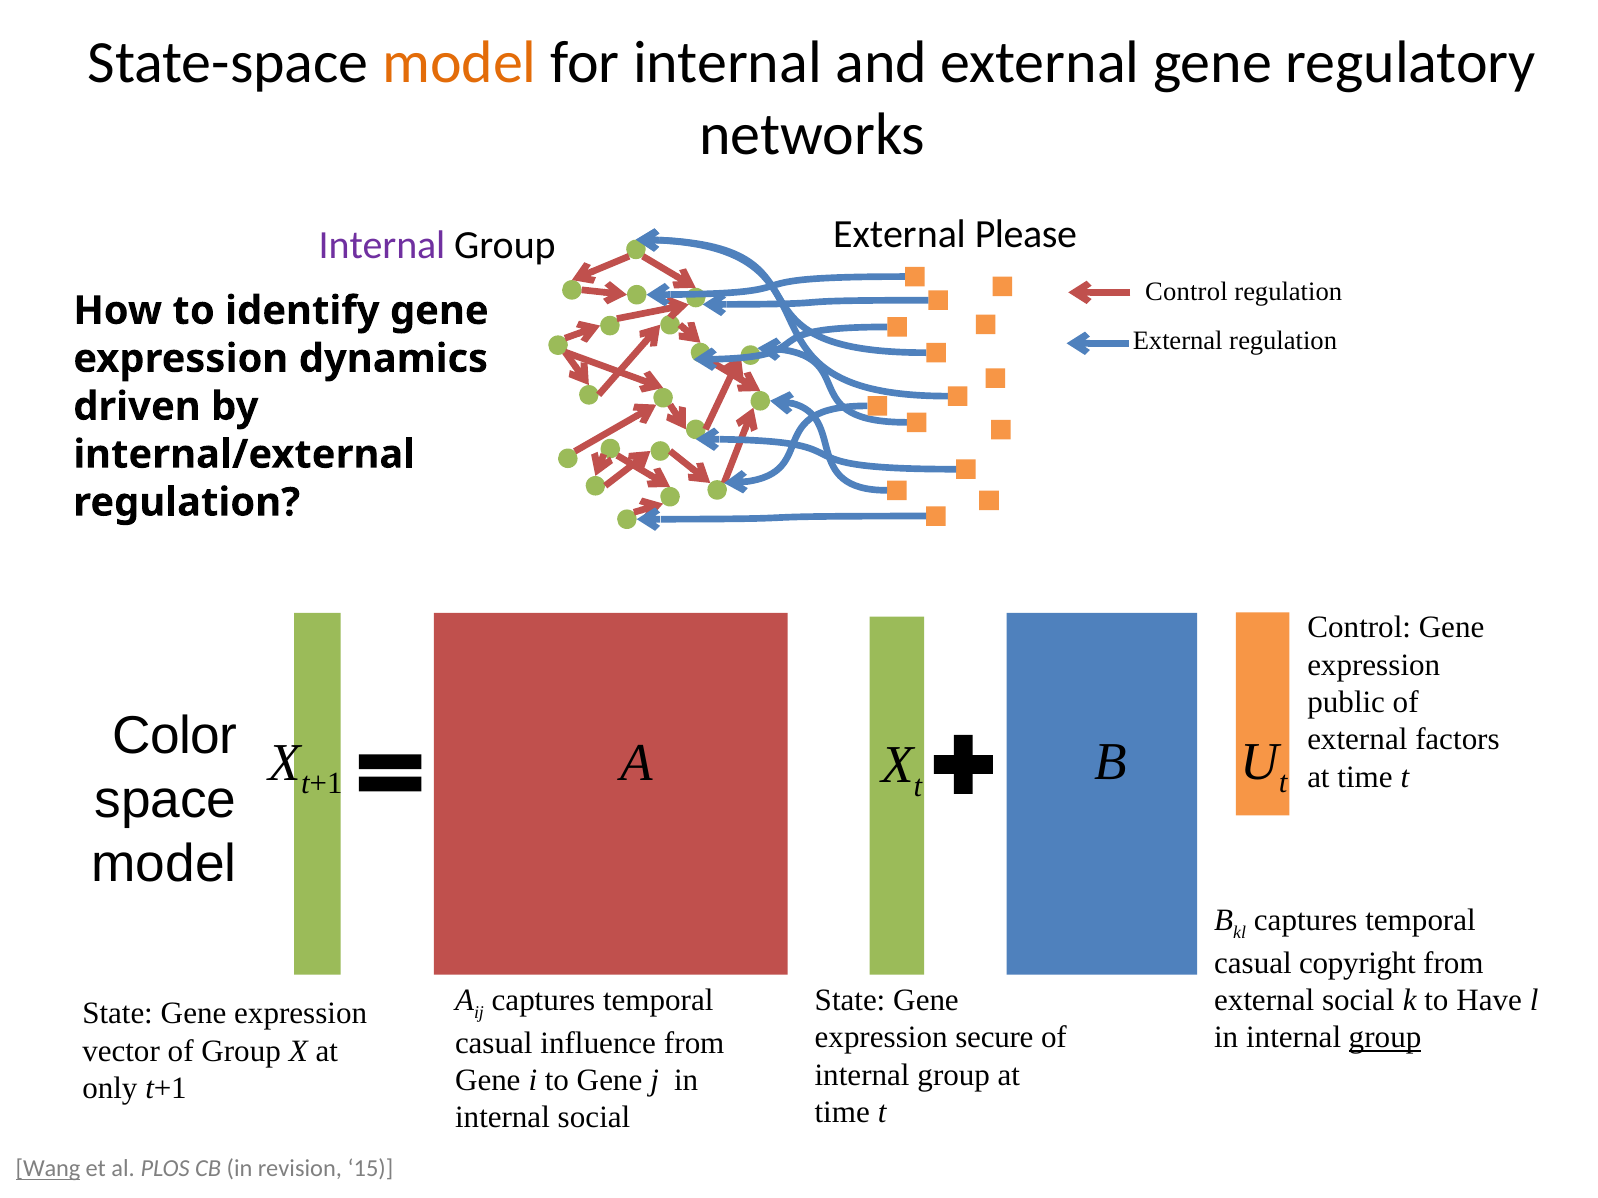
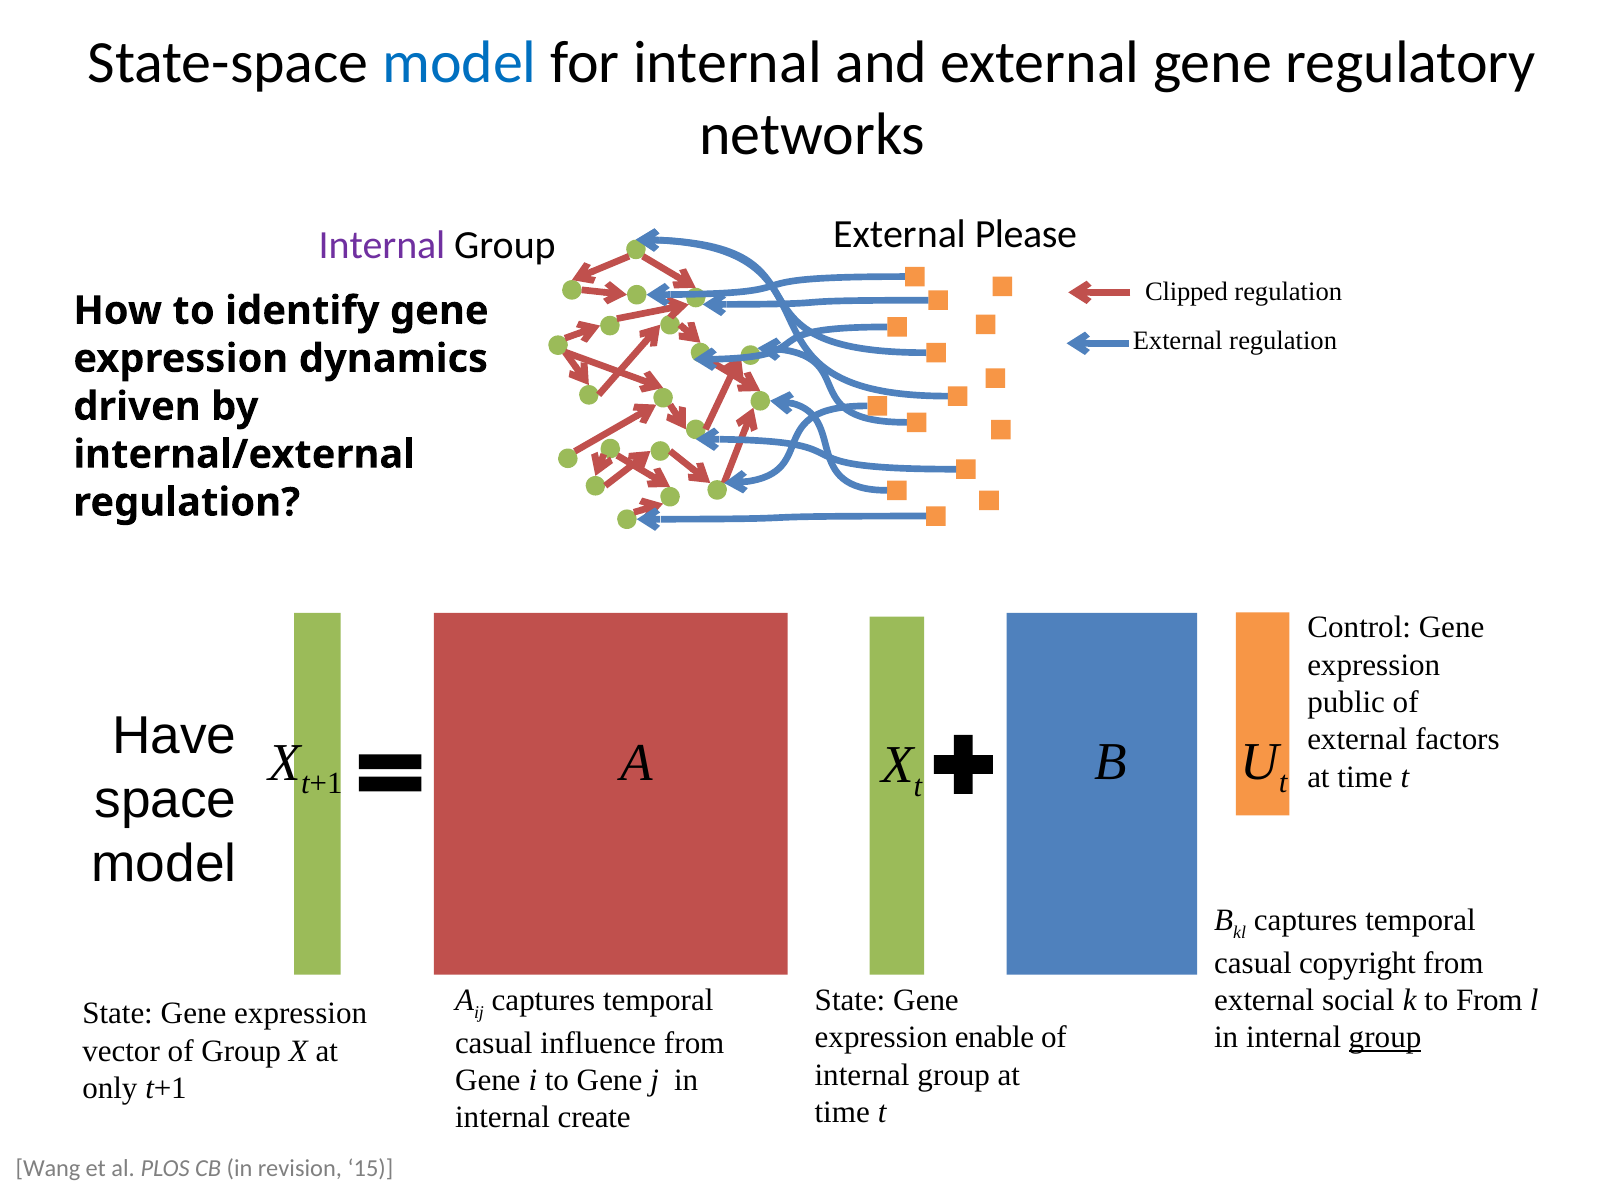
model colour: orange -> blue (459, 63)
Control: Control -> Clipped (1187, 292)
Color: Color -> Have (174, 736)
to Have: Have -> From (1489, 1001)
secure: secure -> enable (994, 1038)
internal social: social -> create (594, 1118)
Wang underline: present -> none (48, 1169)
